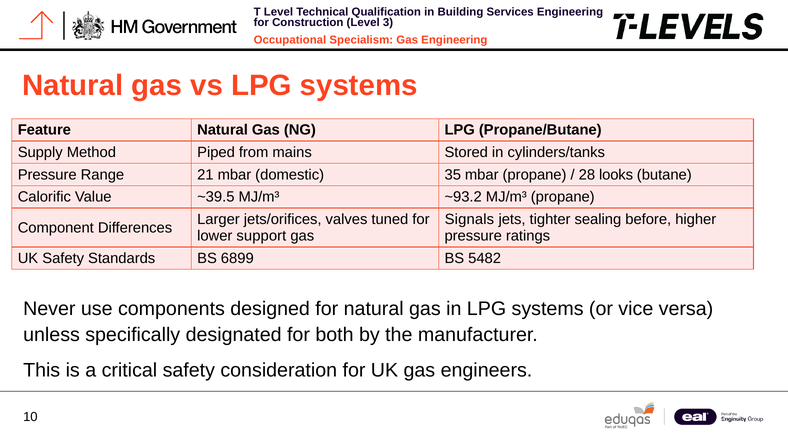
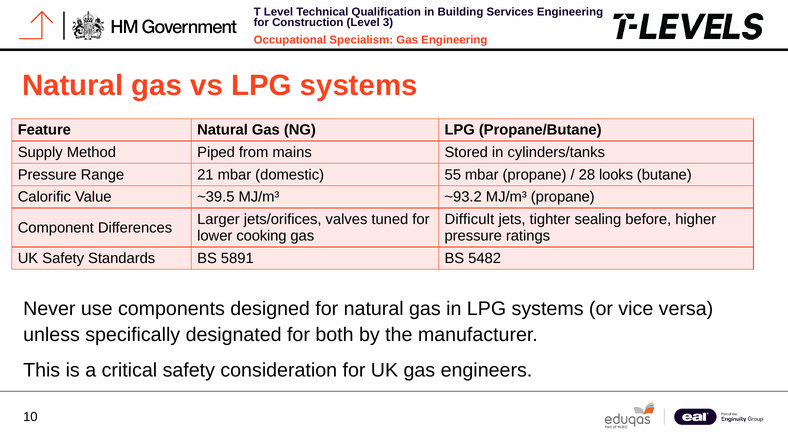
35: 35 -> 55 (453, 175)
Signals: Signals -> Difficult (469, 220)
support: support -> cooking (261, 236)
6899: 6899 -> 5891 (237, 259)
